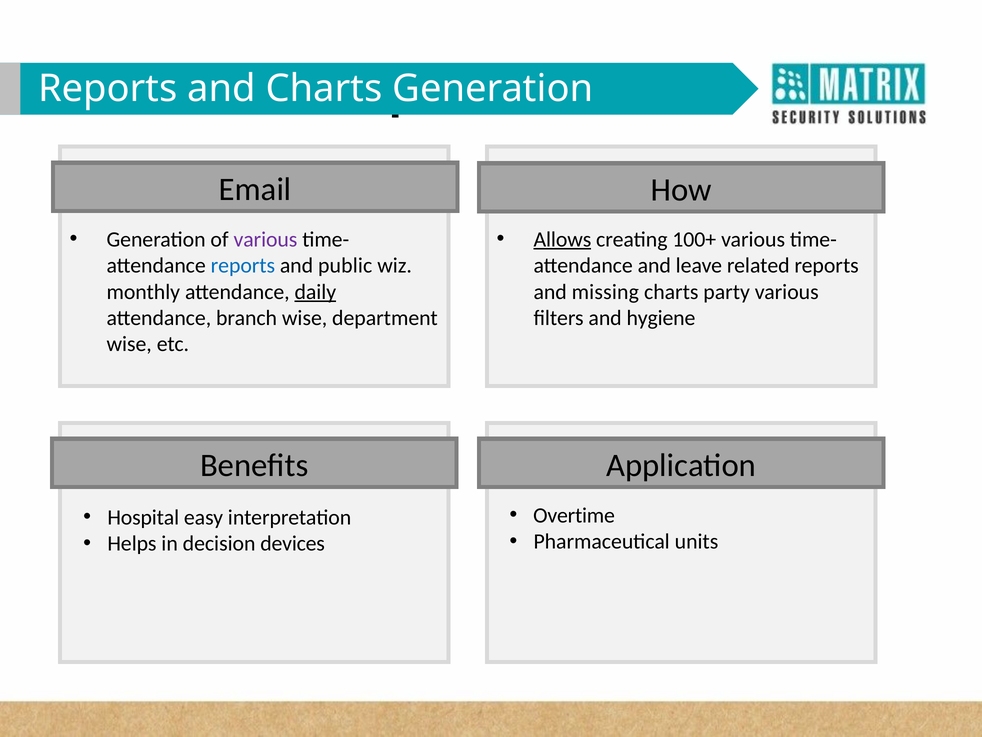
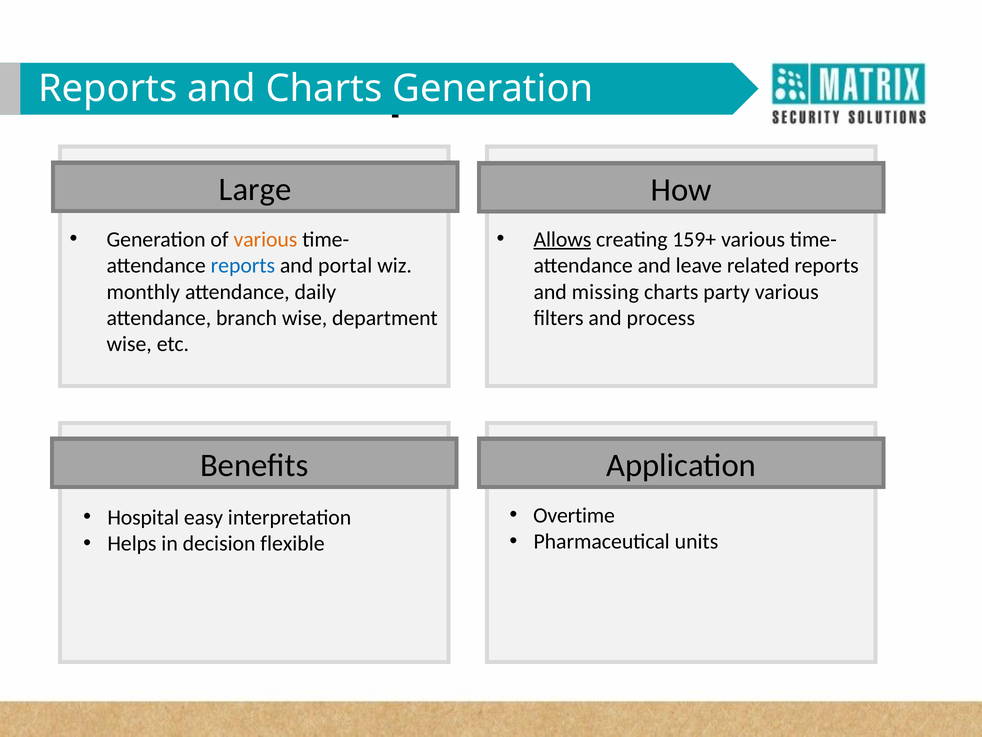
Email: Email -> Large (255, 189)
various colour: purple -> orange (265, 239)
100+: 100+ -> 159+ (694, 239)
public: public -> portal (345, 265)
daily underline: present -> none (315, 292)
hygiene: hygiene -> process (661, 318)
devices: devices -> flexible (293, 543)
